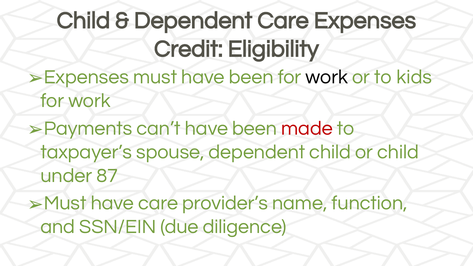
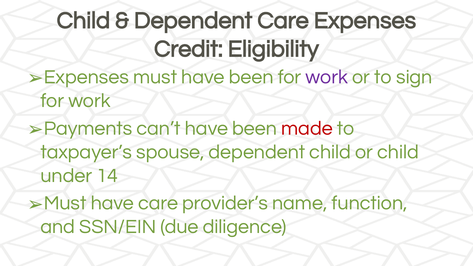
work colour: black -> purple (327, 77)
kids: kids -> sign (414, 77)
87: 87 -> 14 (107, 176)
